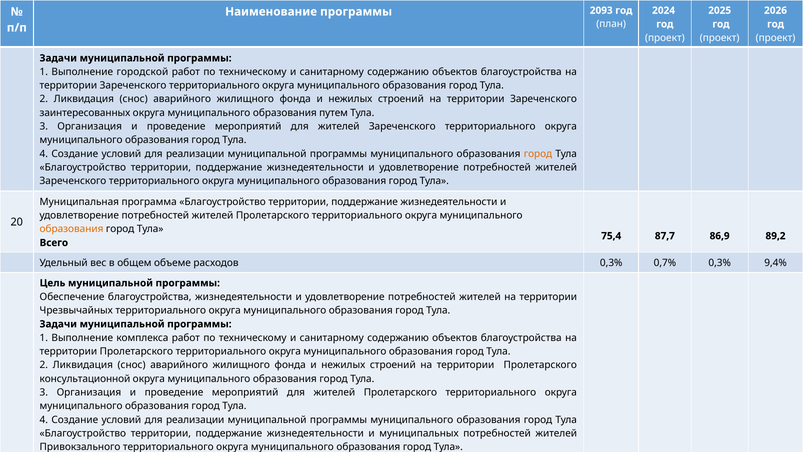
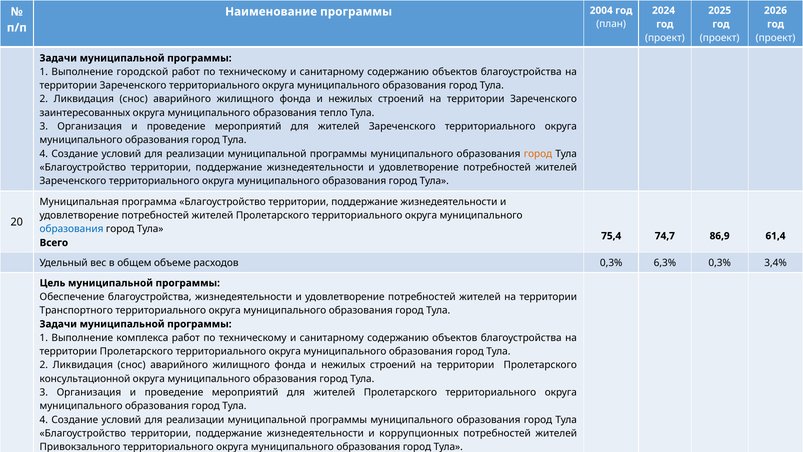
2093: 2093 -> 2004 (601, 10)
путем: путем -> тепло (334, 113)
образования colour: orange -> blue (72, 229)
87,7: 87,7 -> 74,7 (665, 236)
89,2: 89,2 -> 61,4 (775, 236)
0,7%: 0,7% -> 6,3% (665, 263)
9,4%: 9,4% -> 3,4% (776, 263)
Чрезвычайных: Чрезвычайных -> Транспортного (76, 310)
муниципальных: муниципальных -> коррупционных (419, 433)
